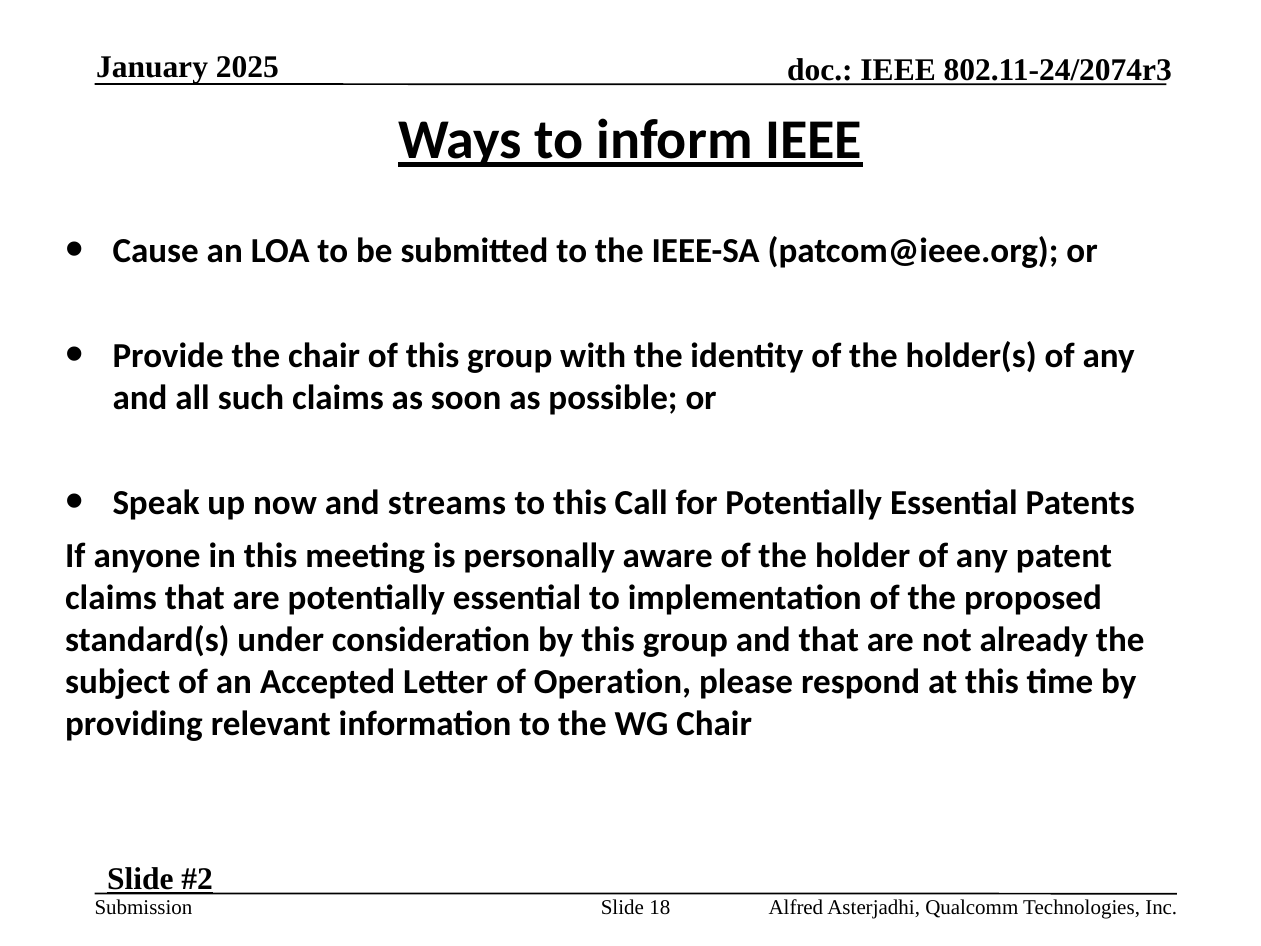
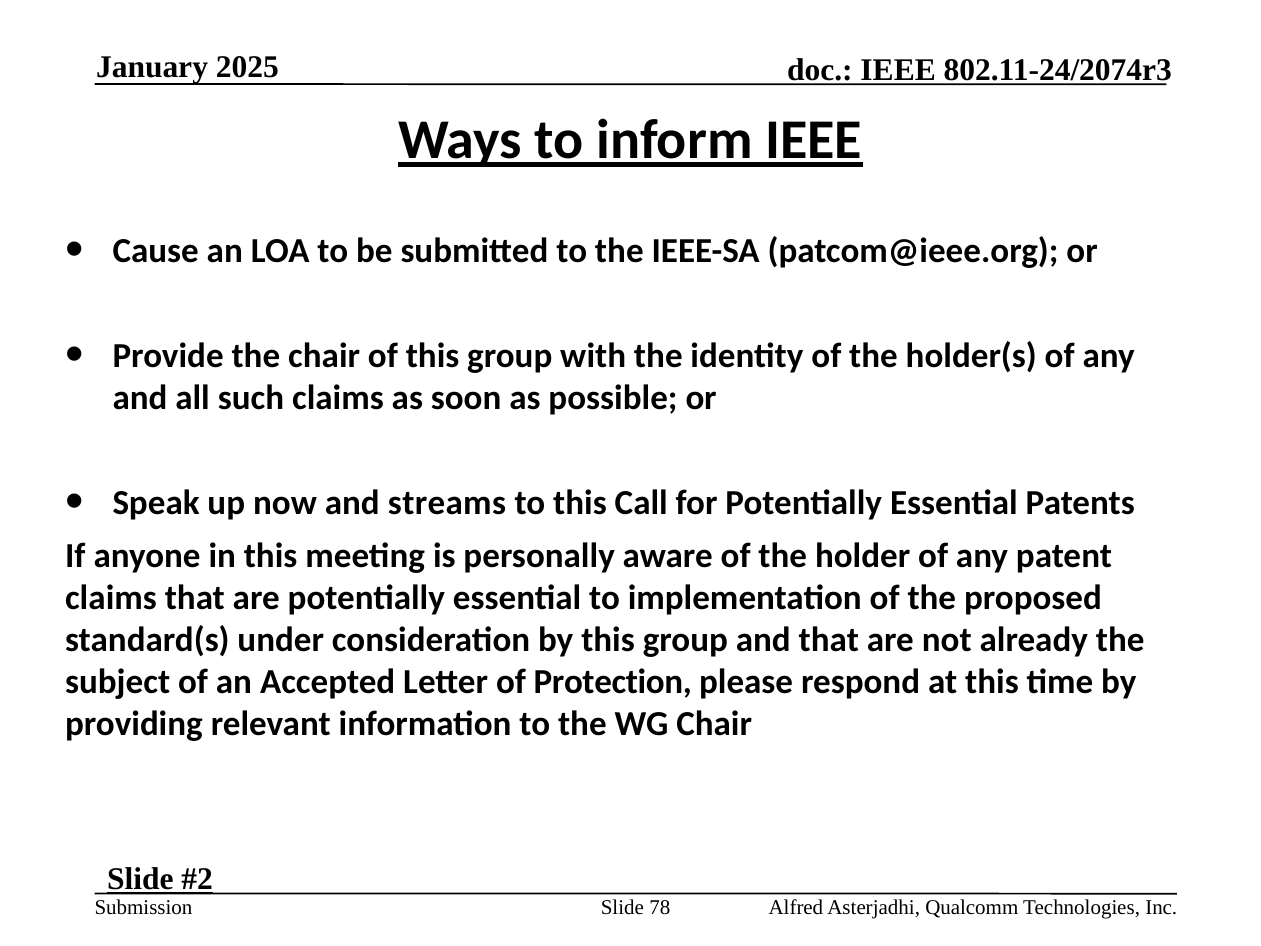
Operation: Operation -> Protection (613, 682)
18: 18 -> 78 (660, 907)
